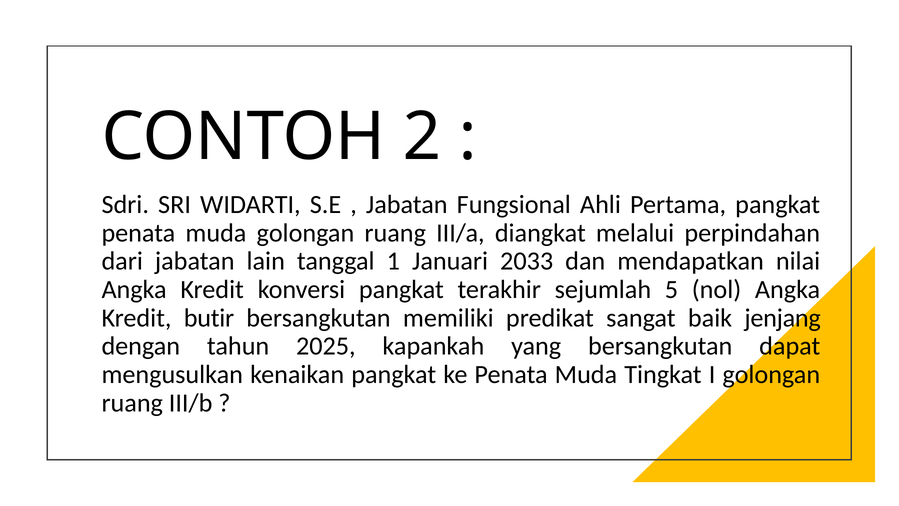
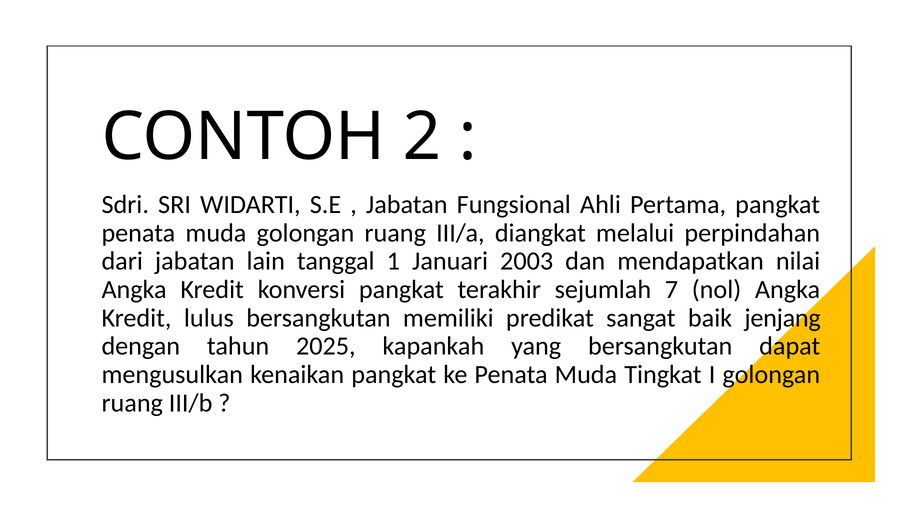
2033: 2033 -> 2003 (527, 261)
5: 5 -> 7 (672, 289)
butir: butir -> lulus (209, 318)
